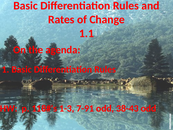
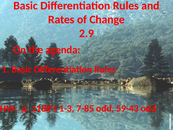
1.1: 1.1 -> 2.9 (86, 33)
7-91: 7-91 -> 7-85 (85, 108)
38-43: 38-43 -> 59-43 (127, 108)
